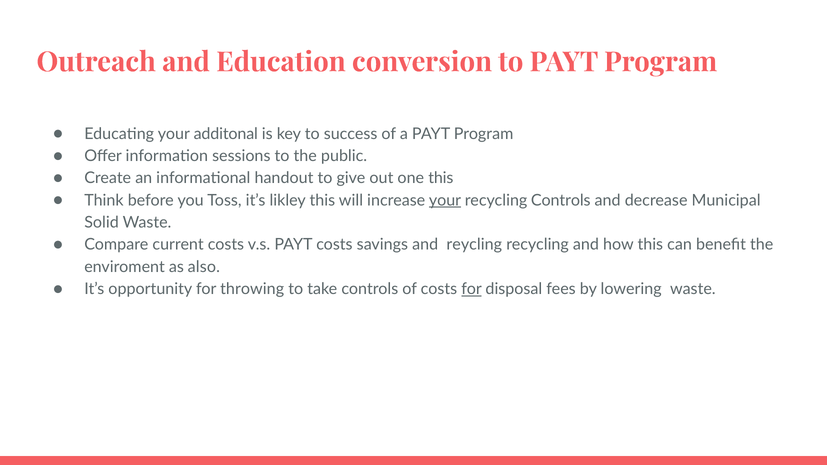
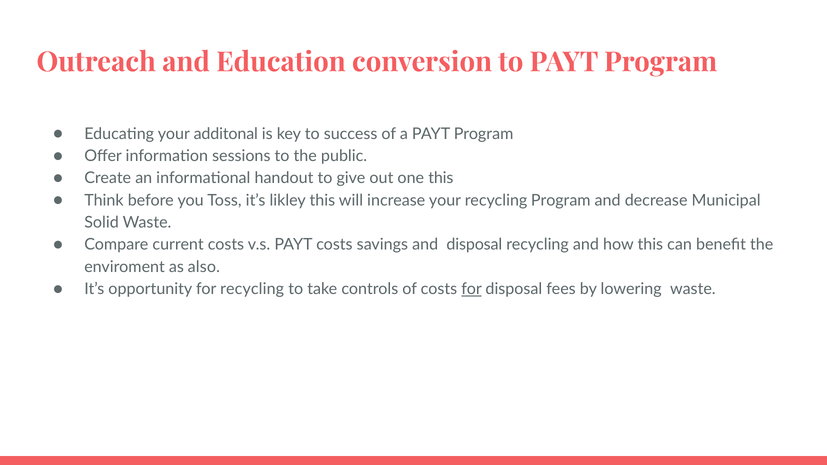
your underline: present -> none (445, 200)
recycling Controls: Controls -> Program (561, 200)
and reycling: reycling -> disposal (474, 245)
for throwing: throwing -> recycling (252, 289)
